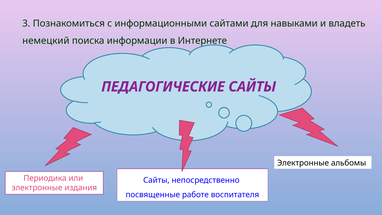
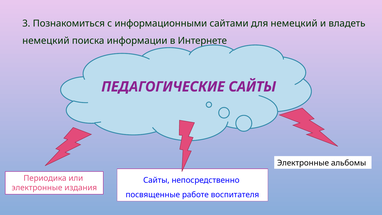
для навыками: навыками -> немецкий (294, 24)
